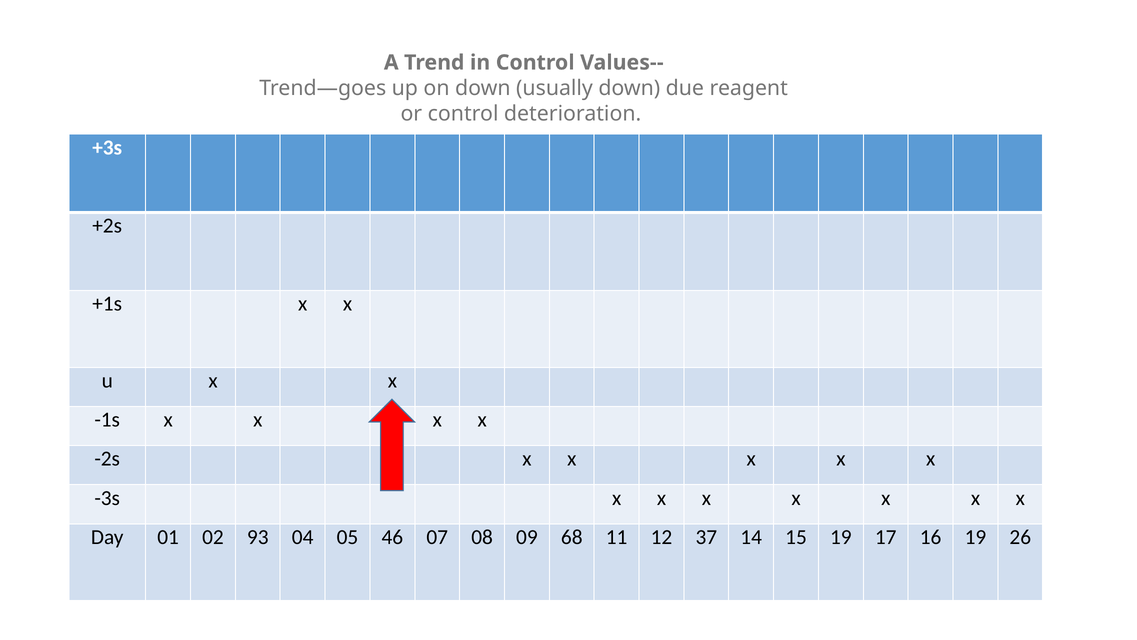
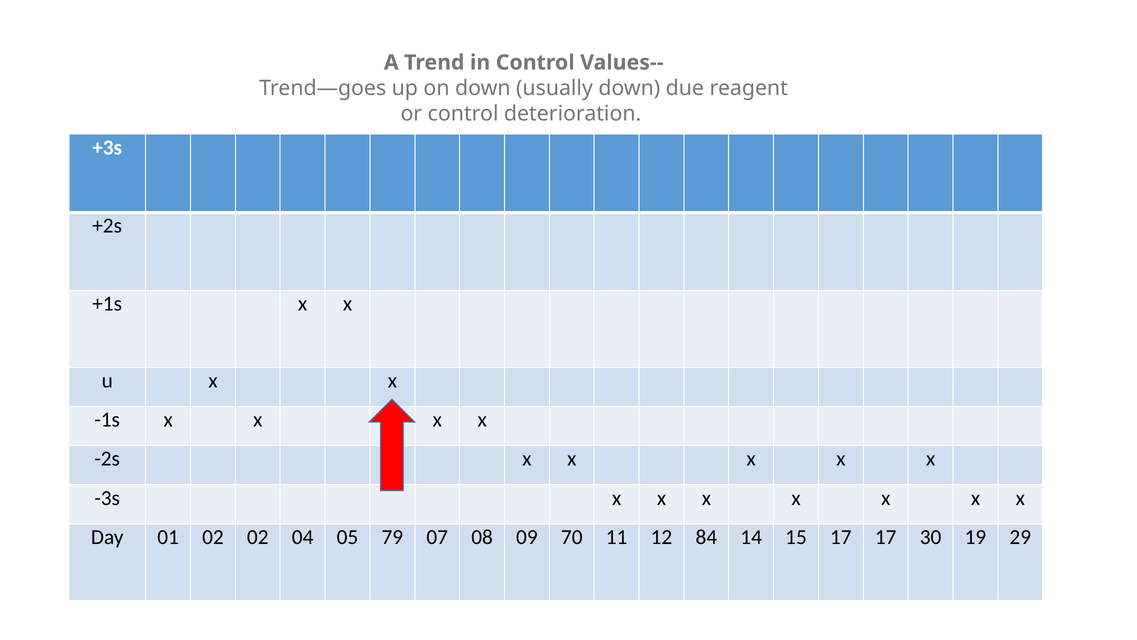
02 93: 93 -> 02 (258, 537)
46: 46 -> 79 (392, 537)
68: 68 -> 70 (572, 537)
37: 37 -> 84 (706, 537)
15 19: 19 -> 17 (841, 537)
16: 16 -> 30 (931, 537)
26: 26 -> 29 (1020, 537)
